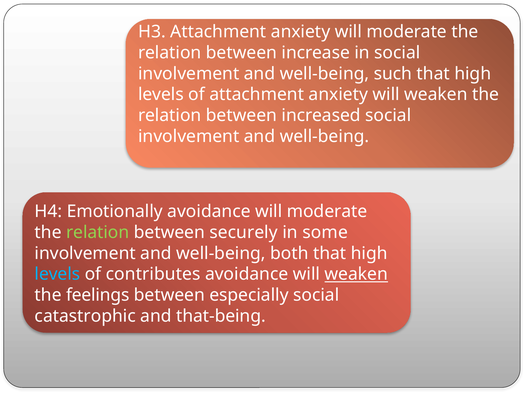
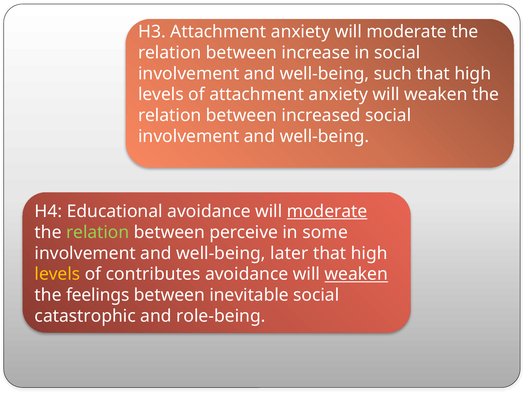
Emotionally: Emotionally -> Educational (115, 211)
moderate underline: none -> present (327, 211)
securely: securely -> perceive (244, 232)
both: both -> later (289, 253)
levels colour: light blue -> yellow (57, 274)
especially: especially -> inevitable (249, 295)
that-being: that-being -> role-being (221, 316)
